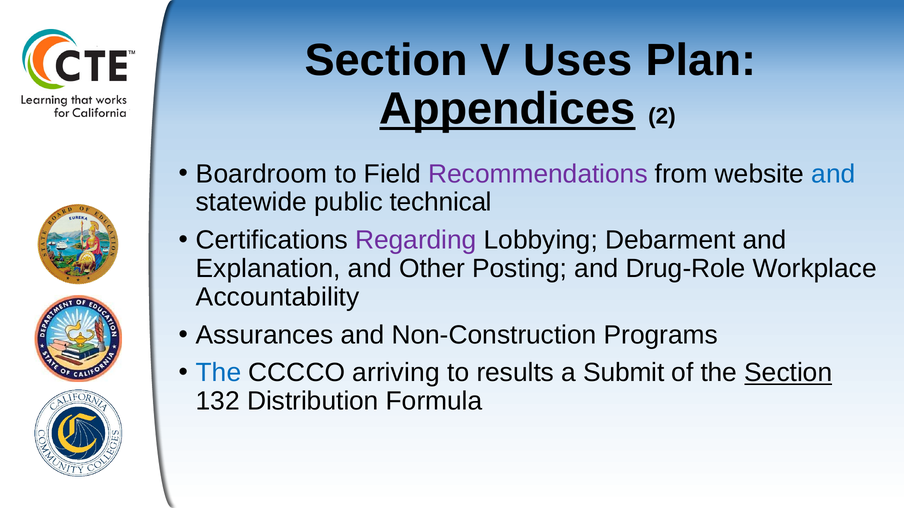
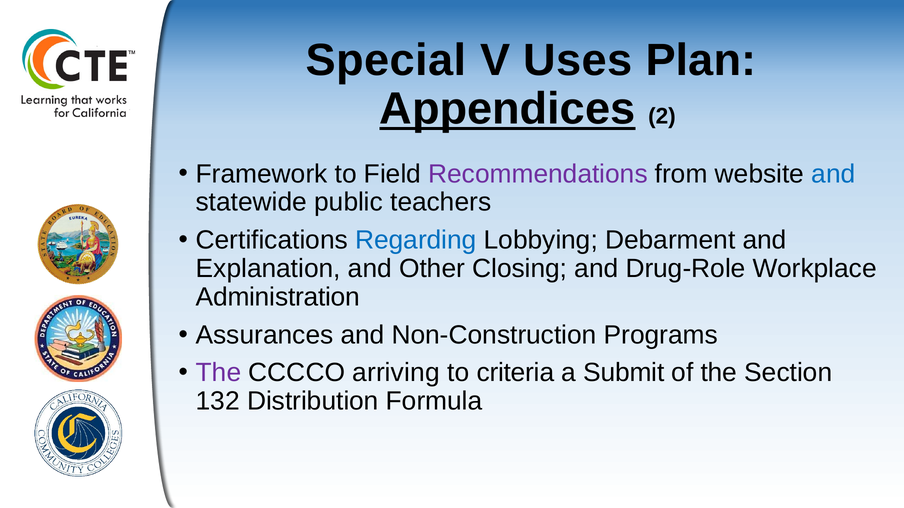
Section: Section -> Special (386, 60)
Boardroom: Boardroom -> Framework (262, 174)
technical: technical -> teachers (441, 202)
Regarding colour: purple -> blue (416, 240)
Posting: Posting -> Closing (520, 269)
Accountability: Accountability -> Administration (278, 297)
The colour: blue -> purple (219, 373)
results: results -> criteria (515, 373)
Section underline: present -> none (788, 373)
